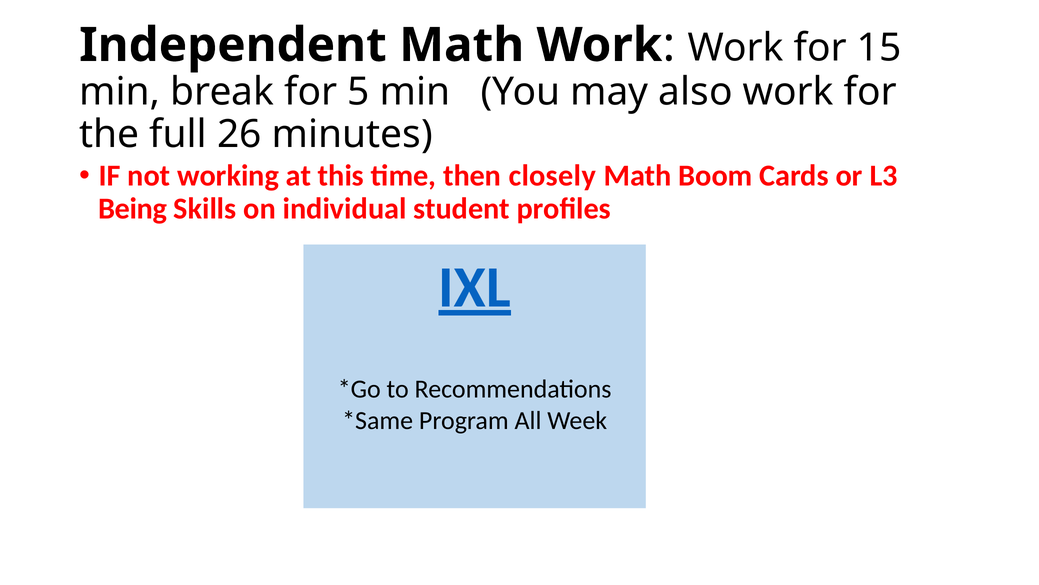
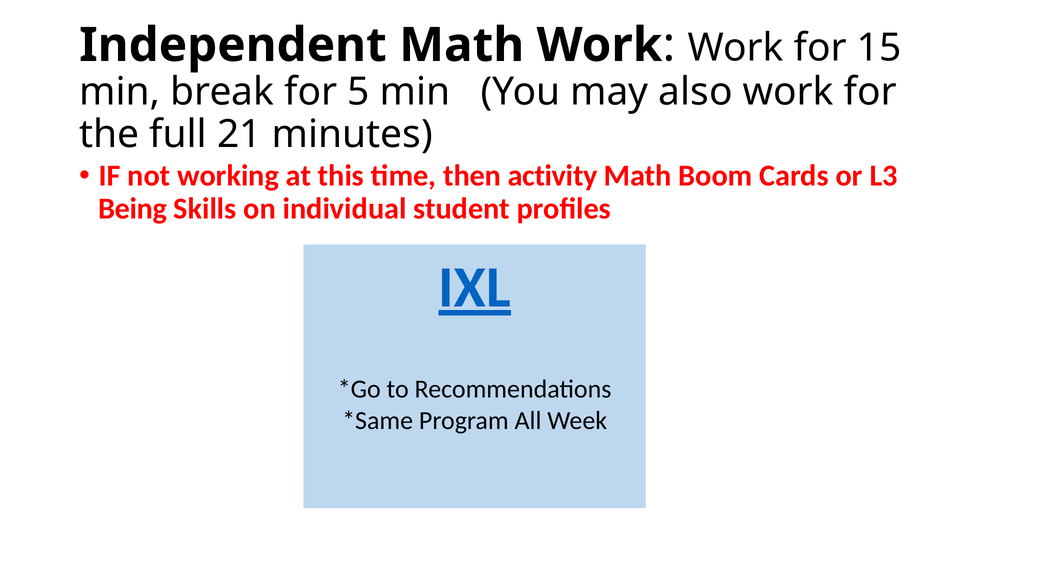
26: 26 -> 21 (239, 134)
closely: closely -> activity (553, 176)
